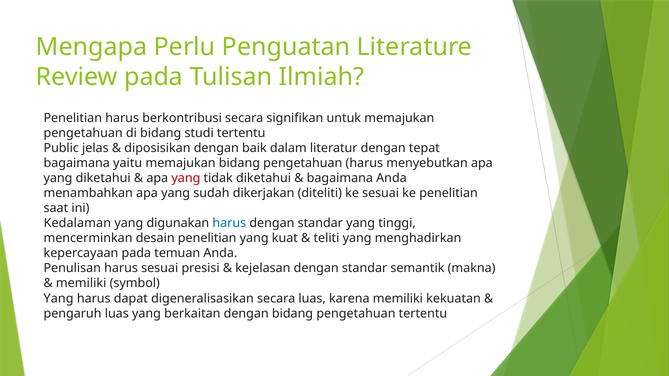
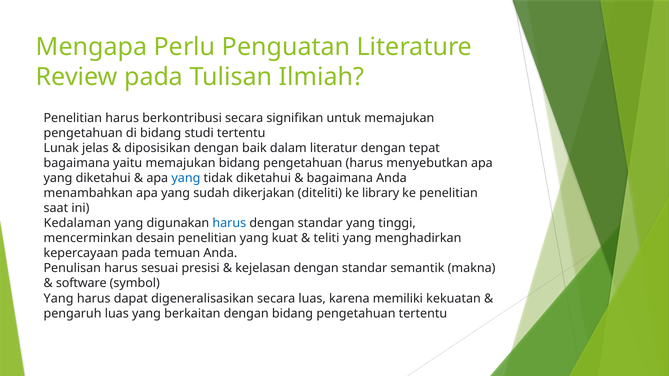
Public: Public -> Lunak (61, 148)
yang colour: red -> blue (186, 178)
ke sesuai: sesuai -> library (381, 193)
memiliki: memiliki -> software (81, 284)
